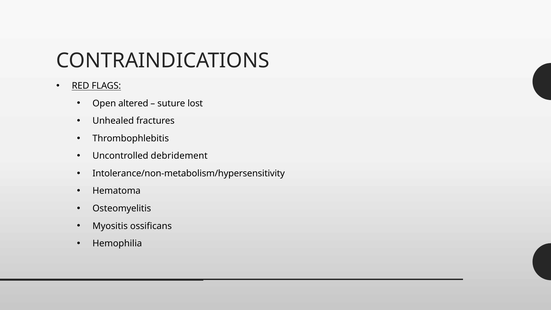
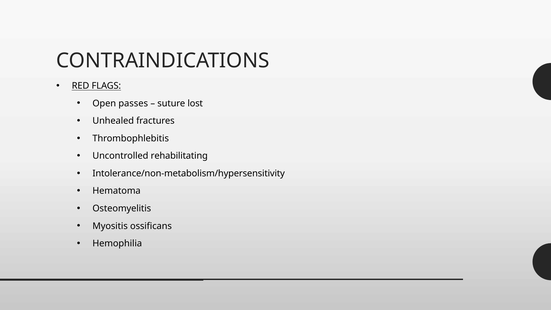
altered: altered -> passes (133, 103)
debridement: debridement -> rehabilitating (179, 156)
